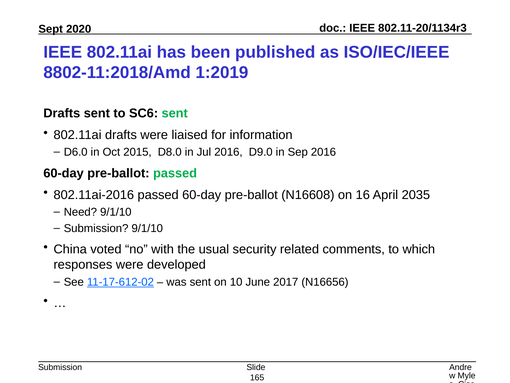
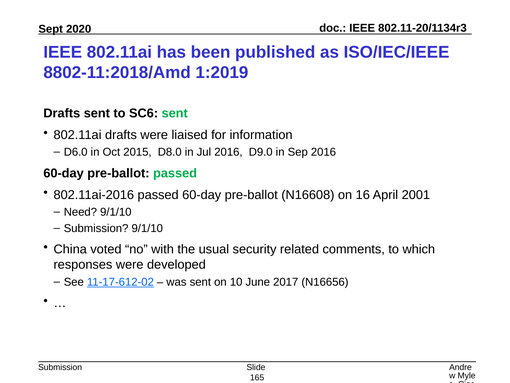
2035: 2035 -> 2001 (416, 195)
